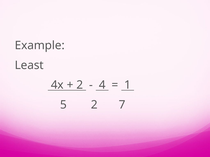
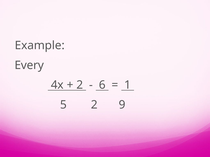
Least: Least -> Every (29, 65)
4: 4 -> 6 (102, 85)
7: 7 -> 9 (122, 105)
